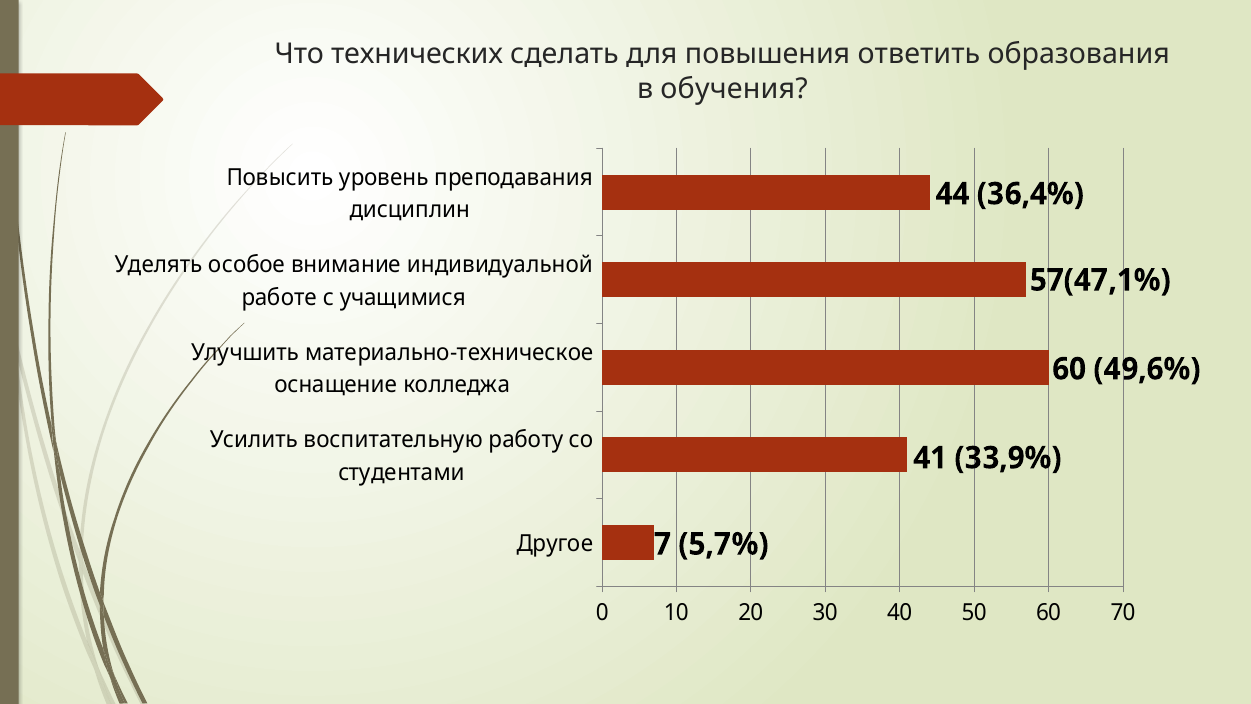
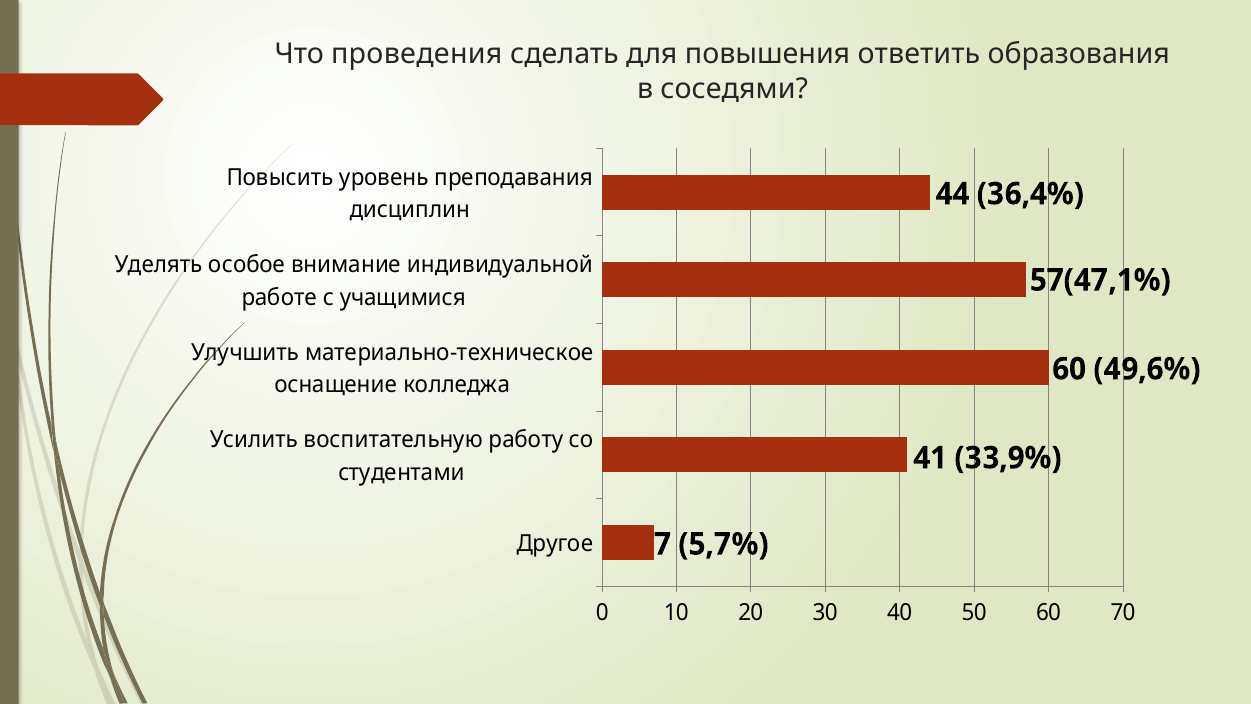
технических: технических -> проведения (417, 54)
обучения: обучения -> соседями (734, 89)
